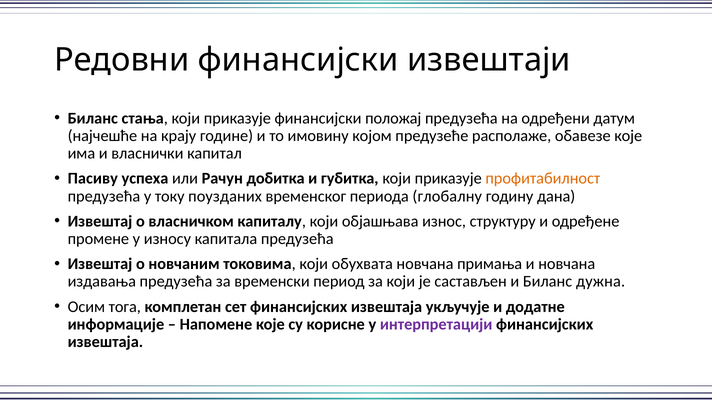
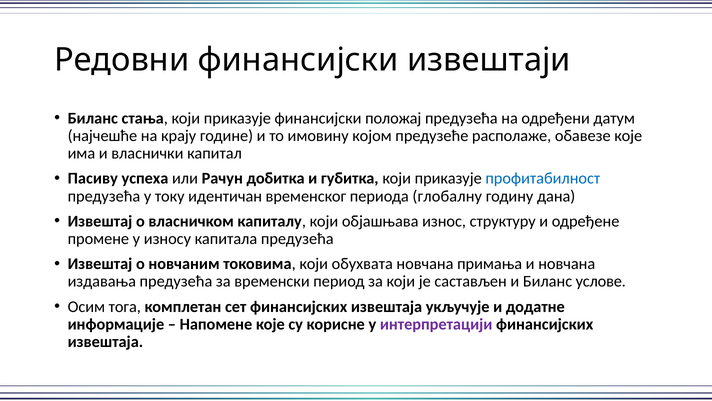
профитабилност colour: orange -> blue (543, 178)
поузданих: поузданих -> идентичан (225, 196)
дужна: дужна -> услове (601, 281)
